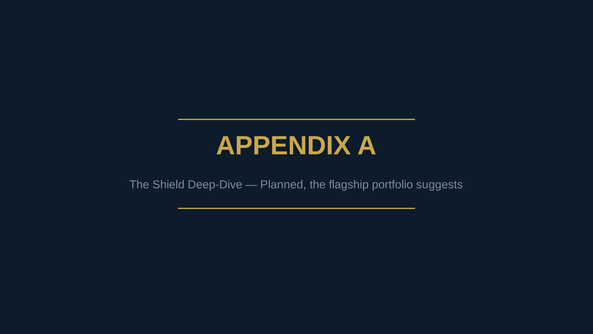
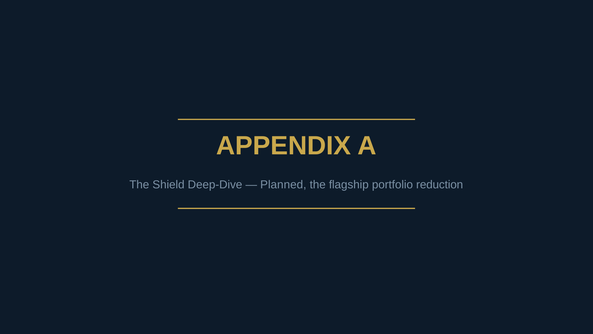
suggests: suggests -> reduction (440, 185)
